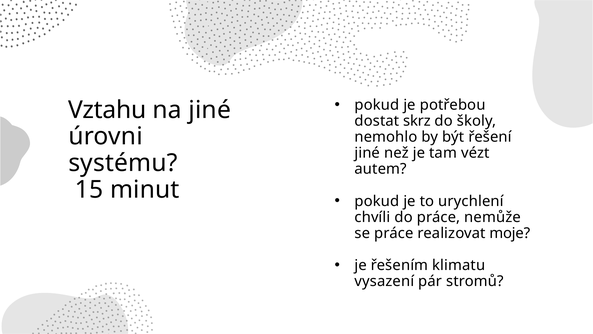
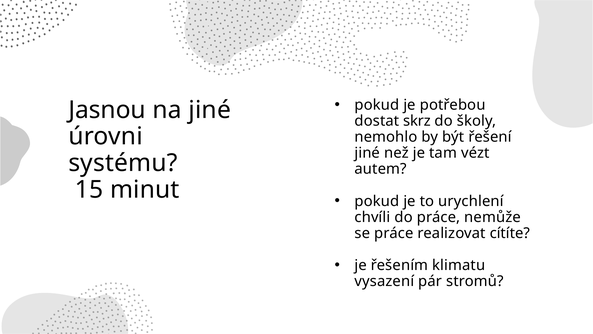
Vztahu: Vztahu -> Jasnou (107, 110)
moje: moje -> cítíte (510, 233)
